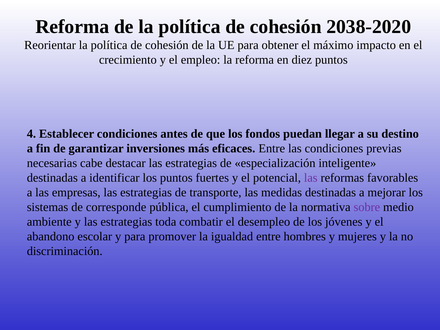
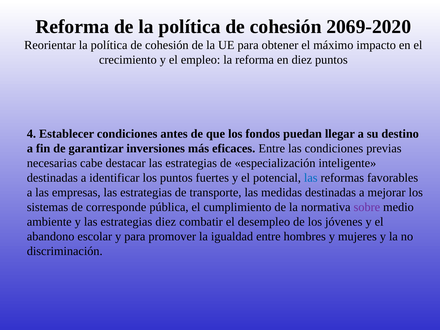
2038-2020: 2038-2020 -> 2069-2020 (369, 27)
las colour: purple -> blue (311, 178)
estrategias toda: toda -> diez (166, 222)
